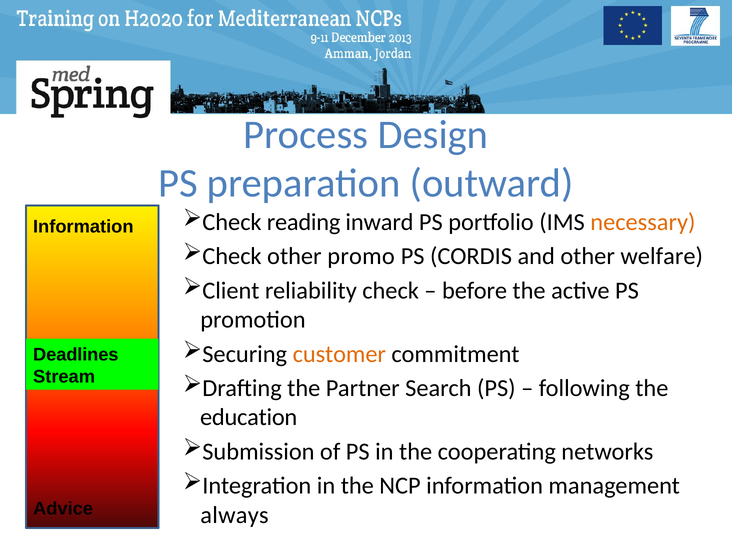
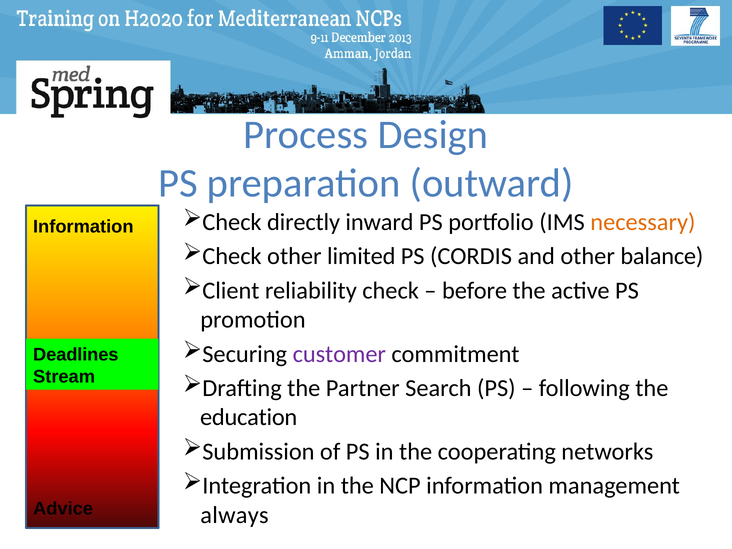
reading: reading -> directly (304, 222)
promo: promo -> limited (361, 256)
welfare: welfare -> balance (662, 256)
customer colour: orange -> purple (339, 354)
